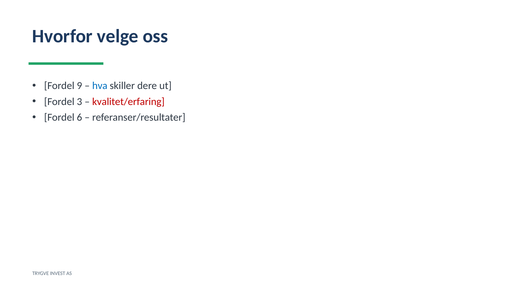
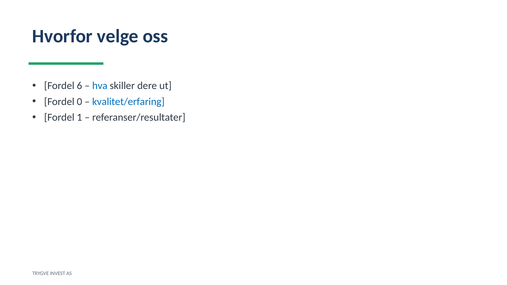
9: 9 -> 6 (80, 86)
3: 3 -> 0 (80, 102)
kvalitet/erfaring colour: red -> blue (128, 102)
6: 6 -> 1 (80, 118)
